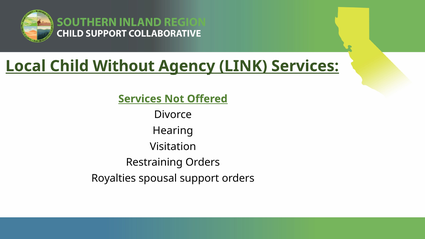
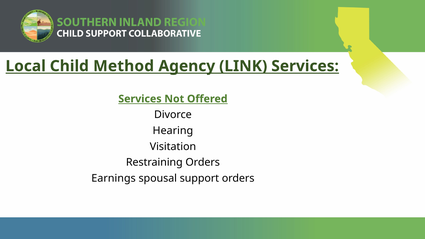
Without: Without -> Method (124, 66)
Royalties: Royalties -> Earnings (114, 178)
